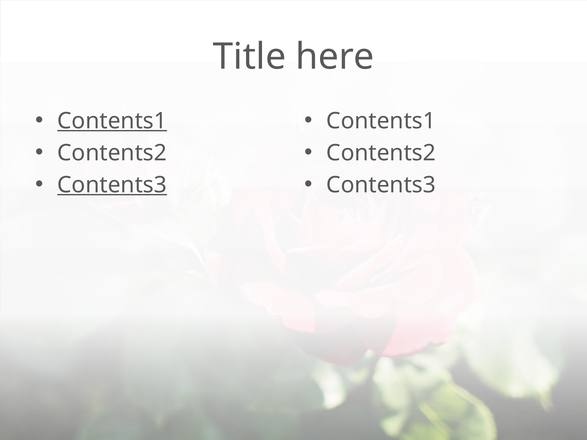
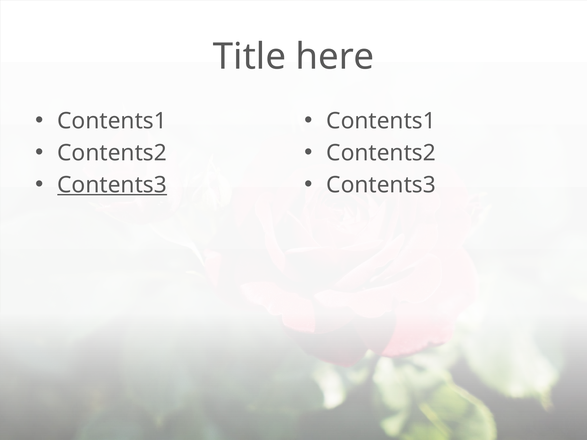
Contents1 underline: present -> none (112, 121)
